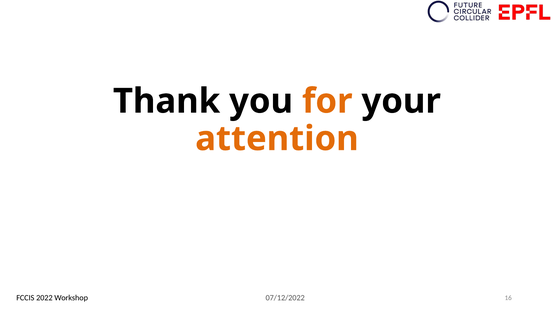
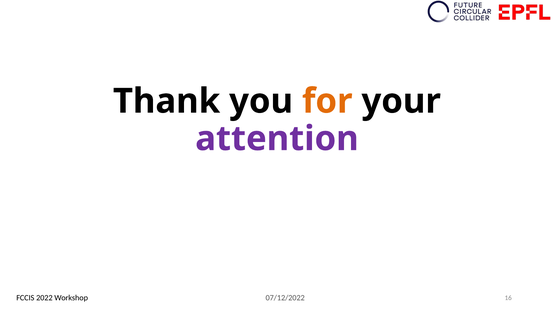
attention colour: orange -> purple (277, 138)
